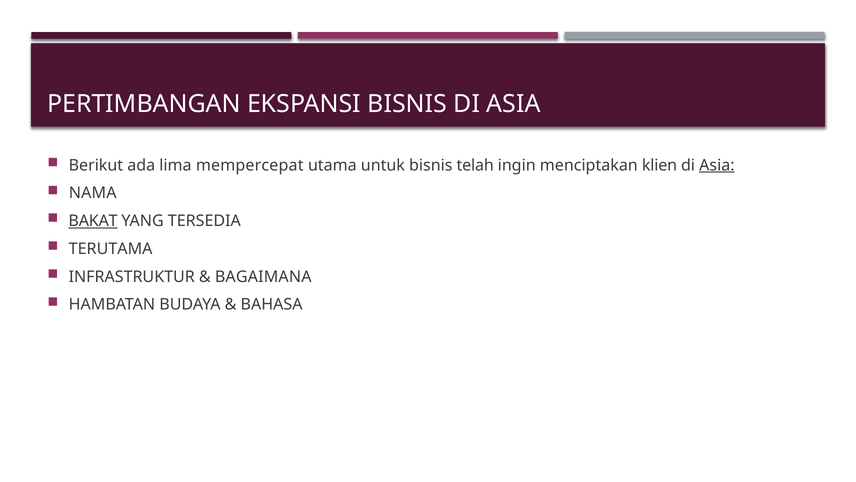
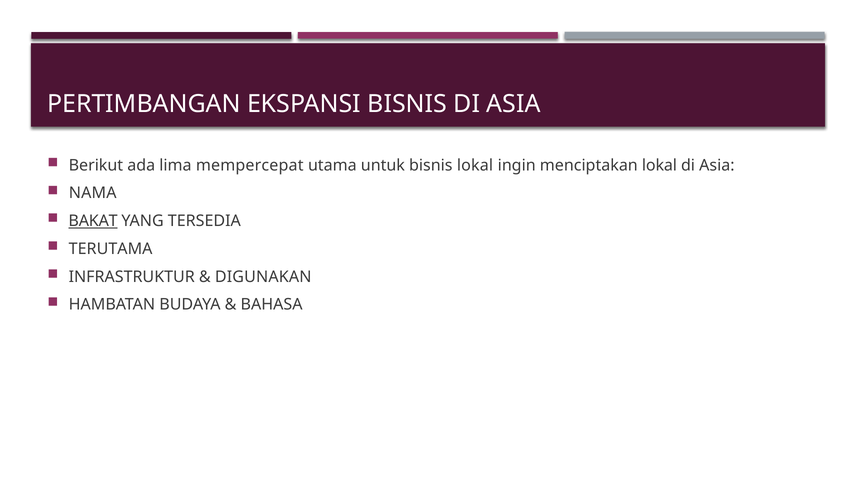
bisnis telah: telah -> lokal (475, 165)
menciptakan klien: klien -> lokal (659, 165)
Asia underline: present -> none (717, 165)
BAGAIMANA: BAGAIMANA -> DIGUNAKAN (263, 276)
